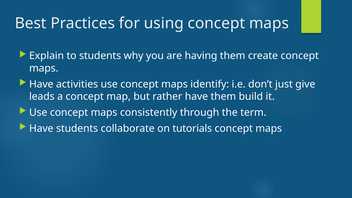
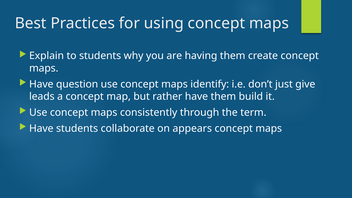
activities: activities -> question (77, 84)
tutorials: tutorials -> appears (192, 128)
